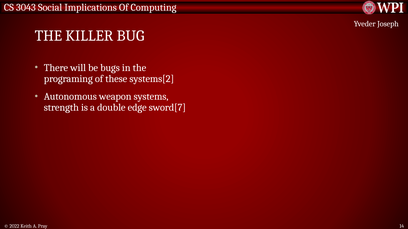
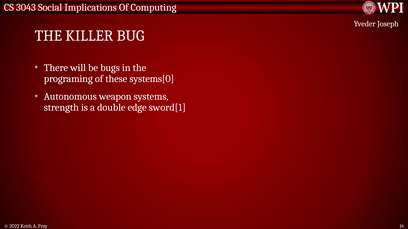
systems[2: systems[2 -> systems[0 (152, 79)
sword[7: sword[7 -> sword[1 (167, 108)
